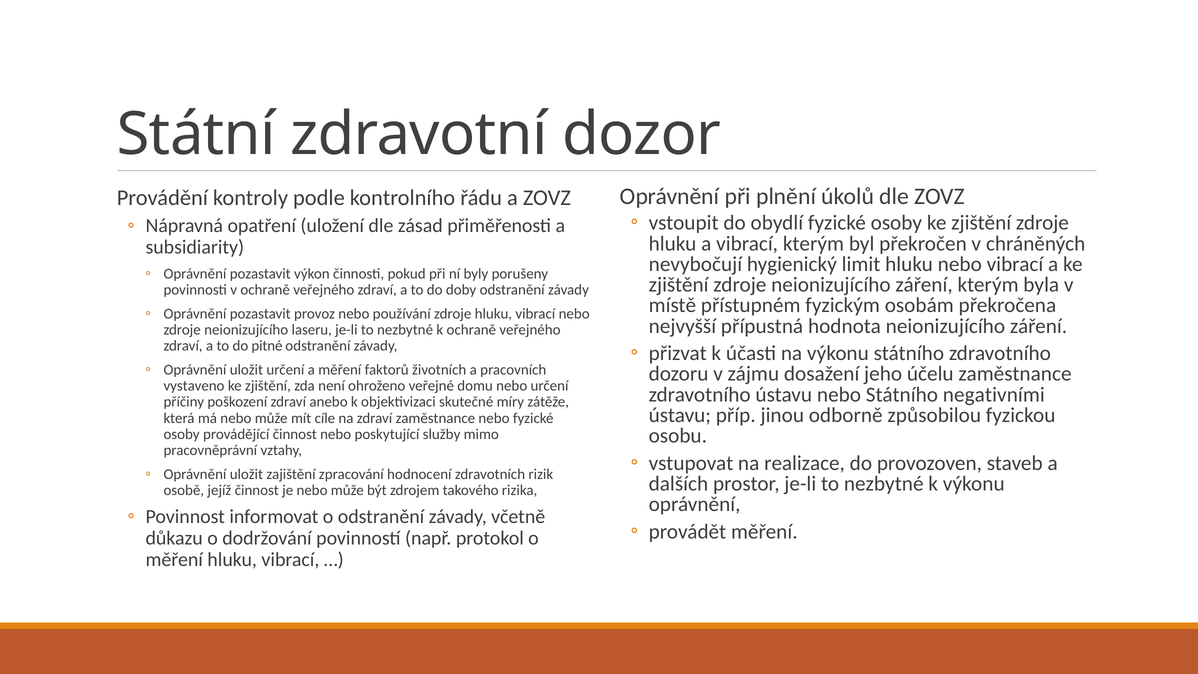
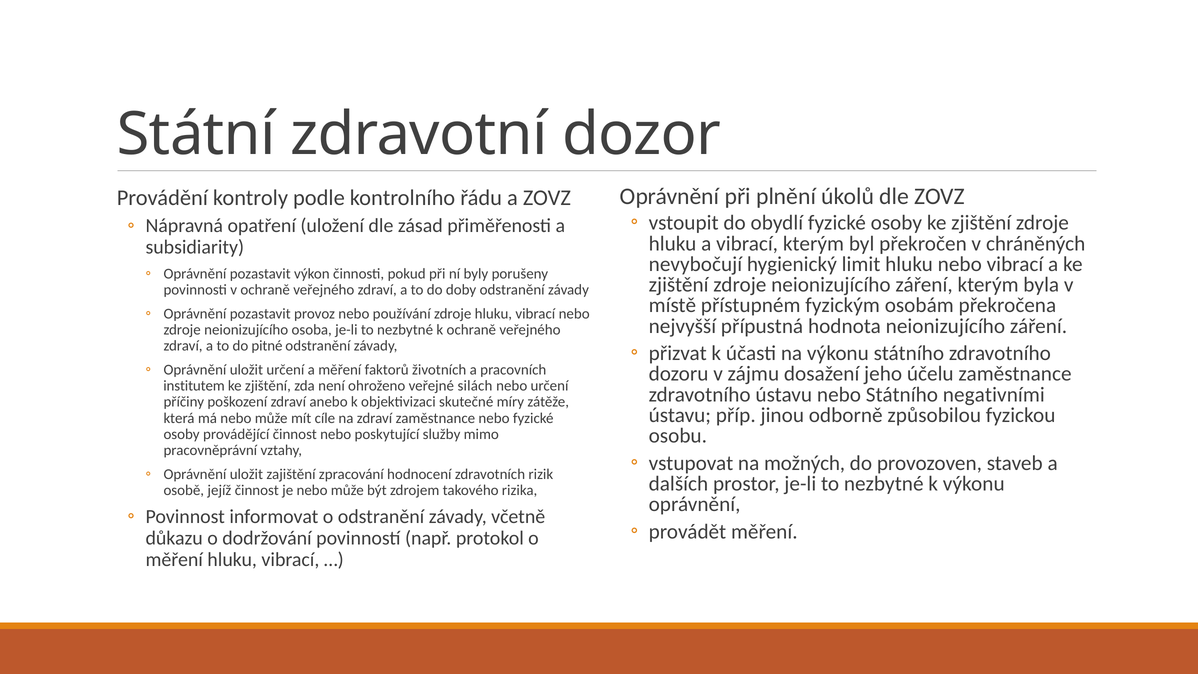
laseru: laseru -> osoba (312, 330)
vystaveno: vystaveno -> institutem (194, 386)
domu: domu -> silách (475, 386)
realizace: realizace -> možných (805, 463)
